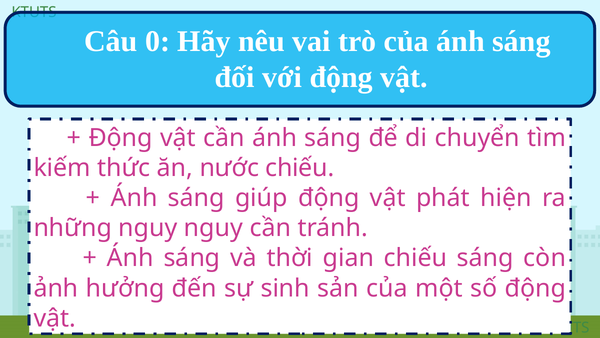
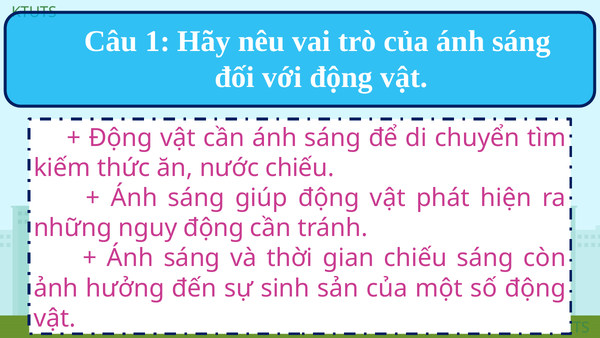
0: 0 -> 1 (158, 41)
nguy nguy: nguy -> động (214, 228)
